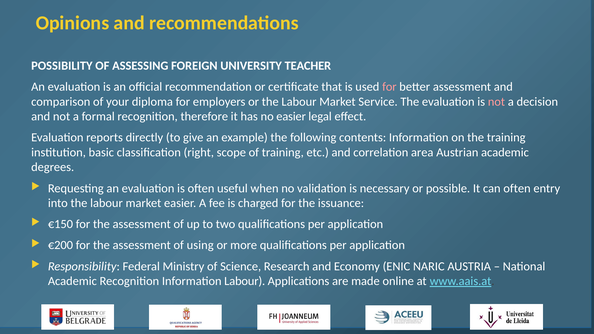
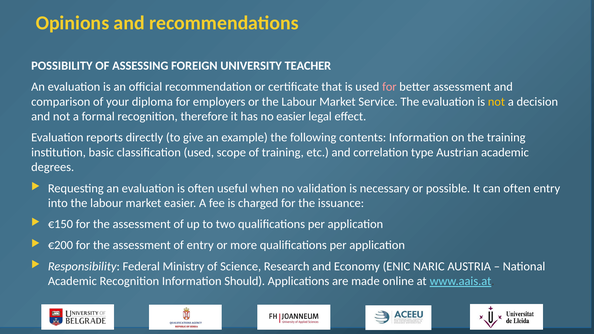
not colour: pink -> yellow (496, 102)
classification right: right -> used (199, 152)
area: area -> type (422, 152)
of using: using -> entry (200, 245)
Information Labour: Labour -> Should (245, 281)
